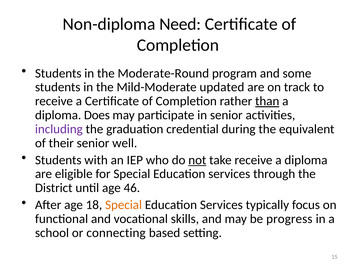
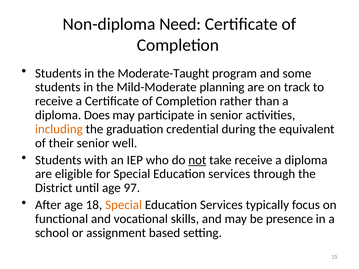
Moderate-Round: Moderate-Round -> Moderate-Taught (163, 73)
updated: updated -> planning (222, 87)
than underline: present -> none (267, 101)
including colour: purple -> orange (59, 129)
46: 46 -> 97 (132, 188)
progress: progress -> presence (289, 219)
connecting: connecting -> assignment (116, 233)
